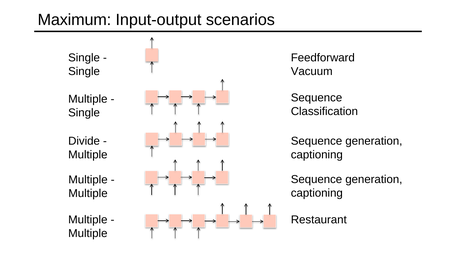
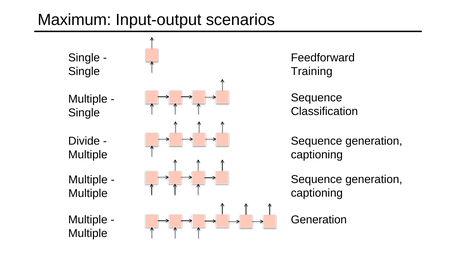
Vacuum: Vacuum -> Training (312, 71)
Restaurant: Restaurant -> Generation (319, 219)
